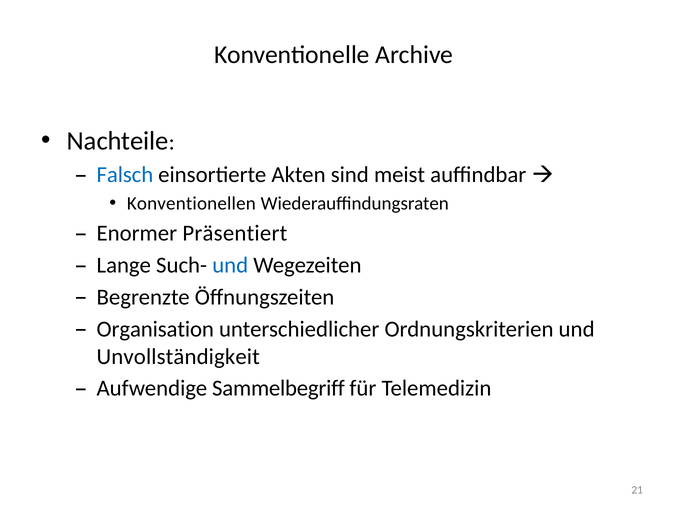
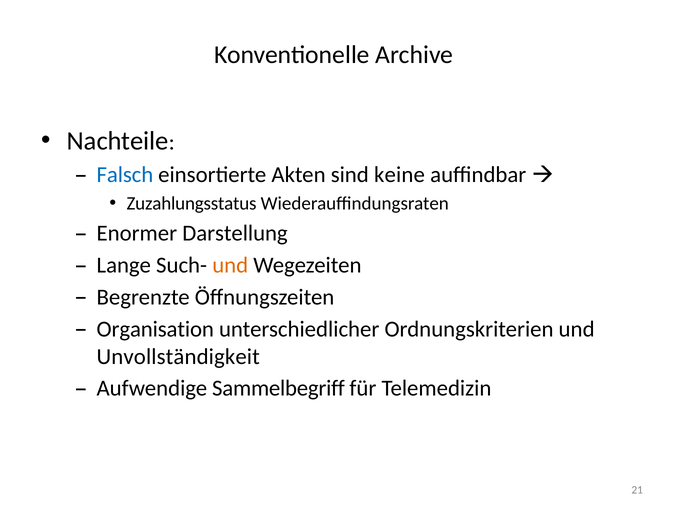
meist: meist -> keine (399, 175)
Konventionellen: Konventionellen -> Zuzahlungsstatus (192, 204)
Präsentiert: Präsentiert -> Darstellung (235, 233)
und colour: blue -> orange (230, 265)
